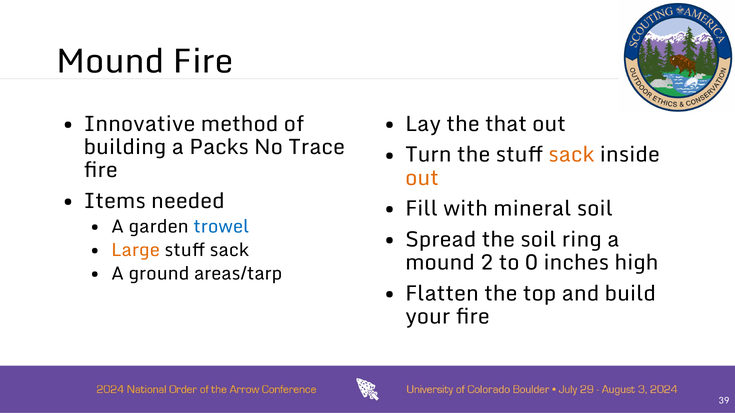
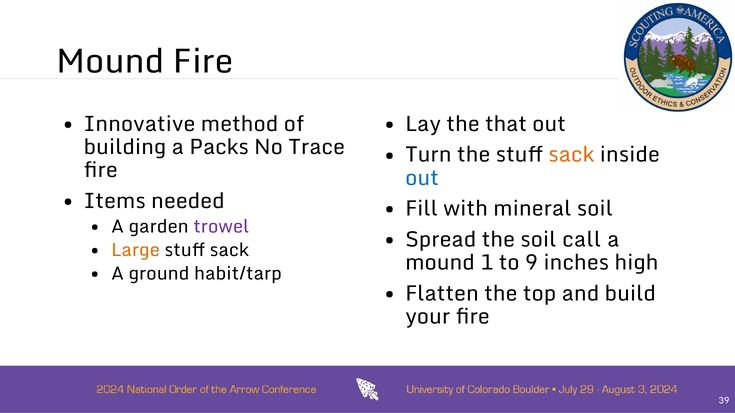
out colour: orange -> blue (422, 178)
trowel colour: blue -> purple (221, 227)
ring: ring -> call (582, 240)
2: 2 -> 1 (487, 263)
0: 0 -> 9 (532, 263)
areas/tarp: areas/tarp -> habit/tarp (238, 274)
